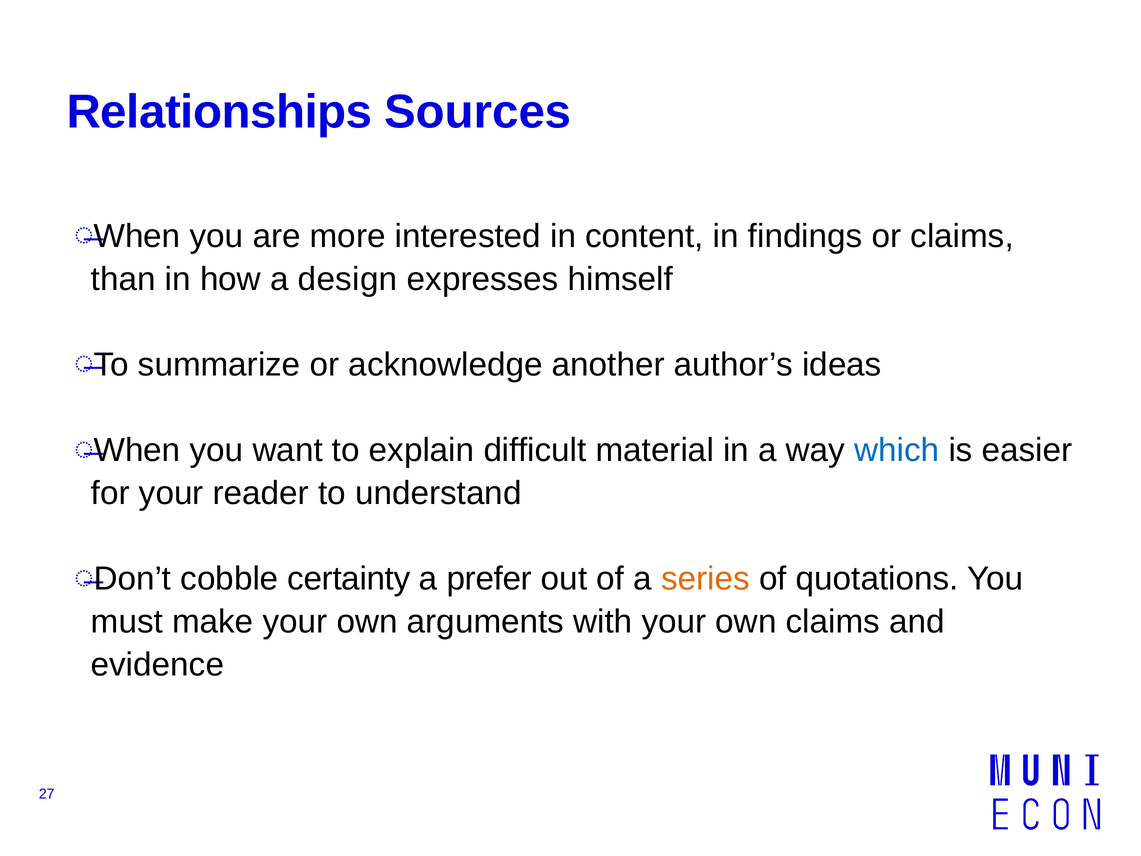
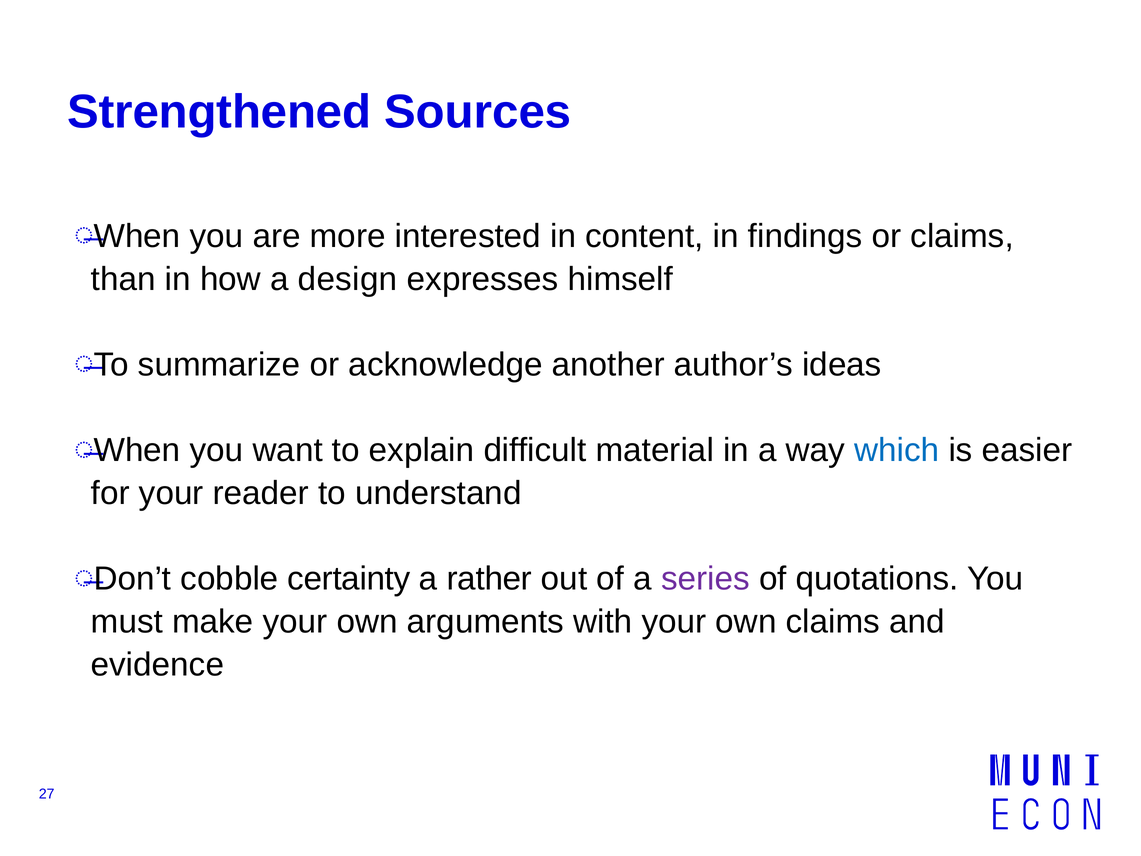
Relationships: Relationships -> Strengthened (219, 112)
prefer: prefer -> rather (489, 579)
series colour: orange -> purple (705, 579)
